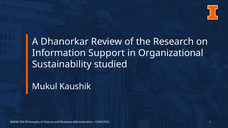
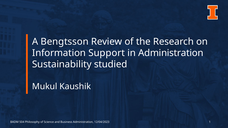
Dhanorkar: Dhanorkar -> Bengtsson (65, 42)
in Organizational: Organizational -> Administration (171, 53)
